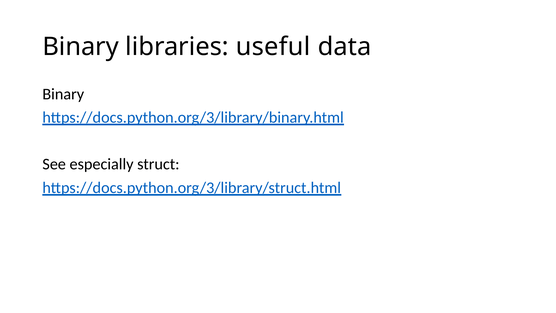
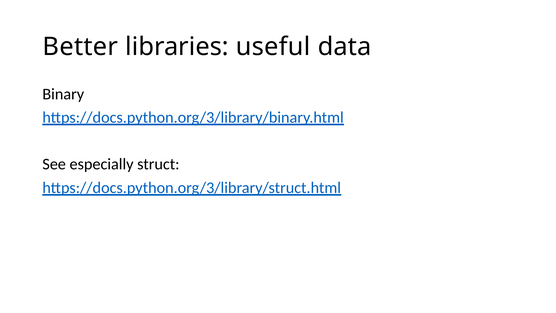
Binary: Binary -> Better (80, 47)
